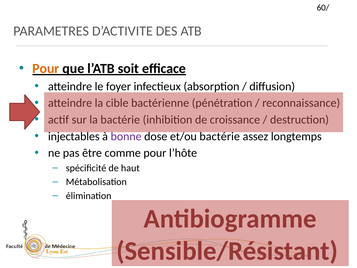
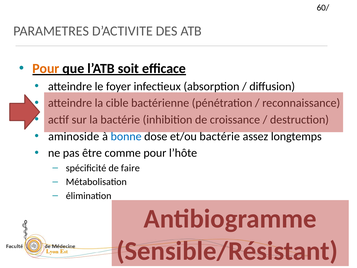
injectables: injectables -> aminoside (74, 136)
bonne colour: purple -> blue (126, 136)
haut: haut -> faire (130, 168)
